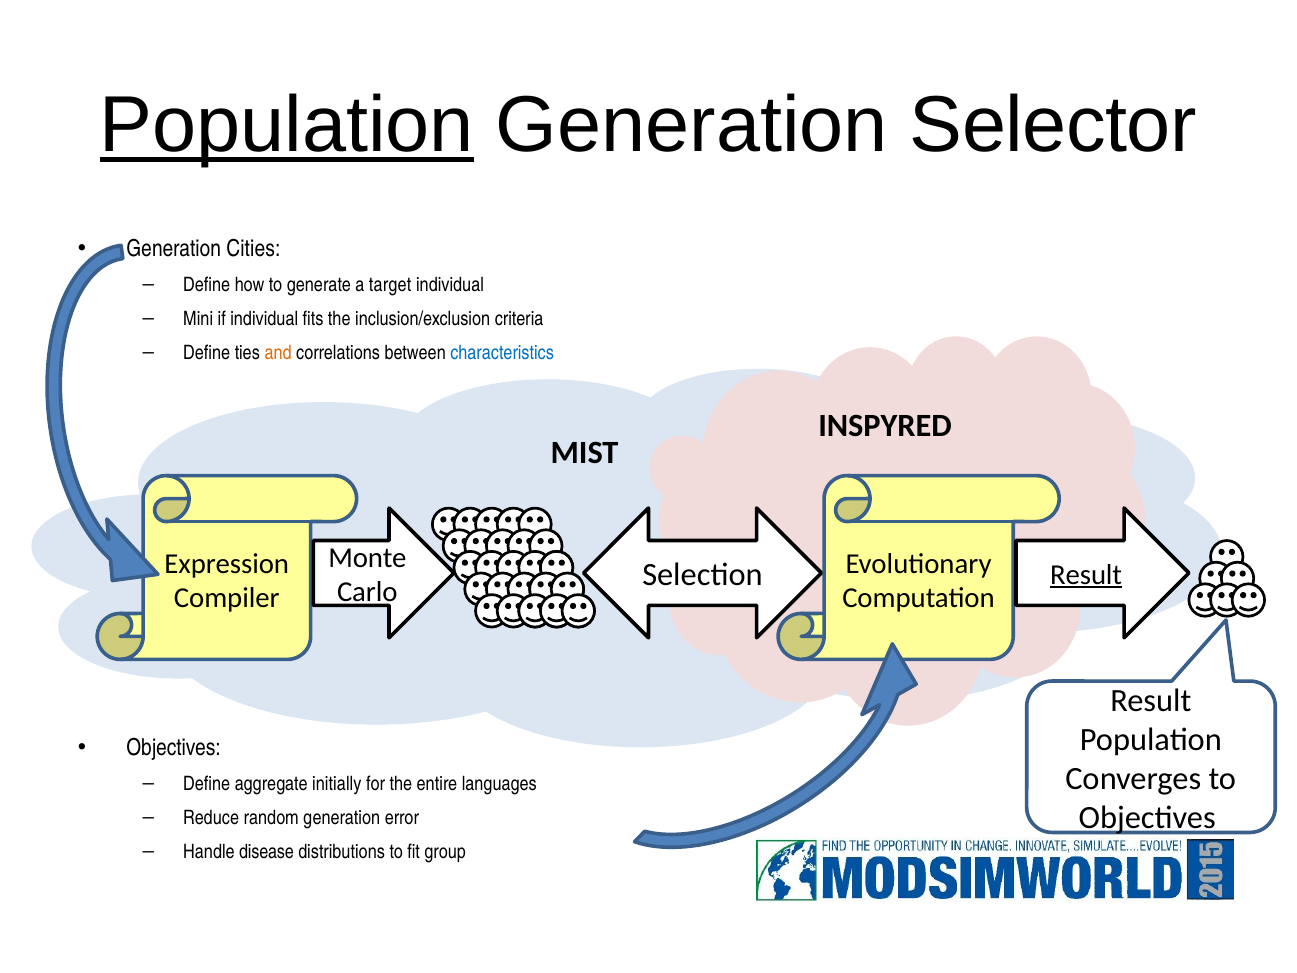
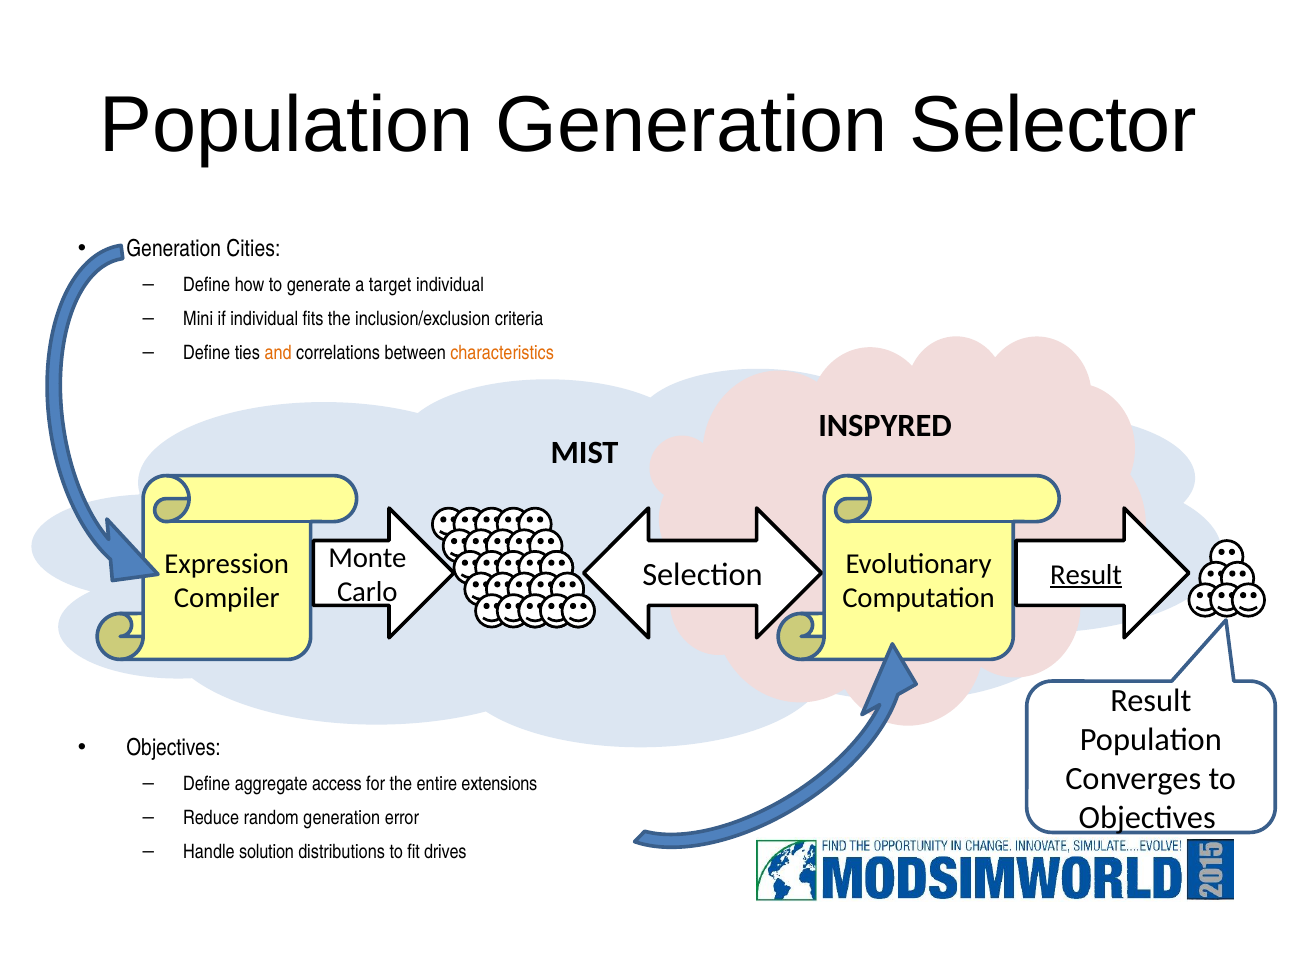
Population underline: present -> none (287, 126)
characteristics colour: blue -> orange (502, 353)
initially: initially -> access (337, 783)
languages: languages -> extensions (499, 783)
disease: disease -> solution (267, 851)
group: group -> drives (445, 851)
